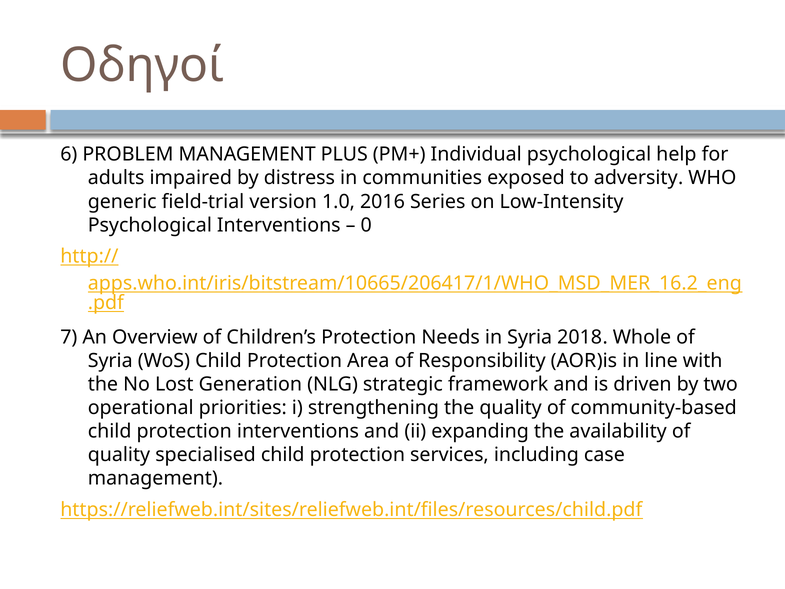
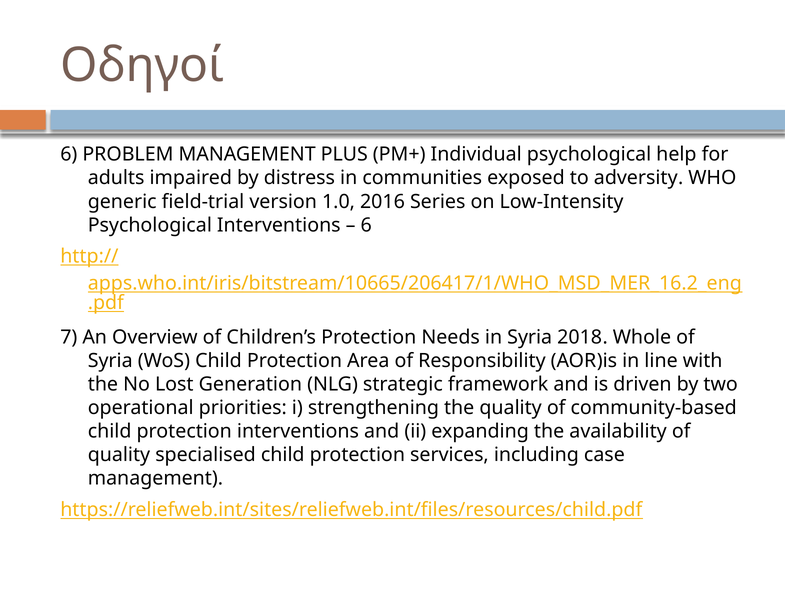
0: 0 -> 6 (366, 225)
